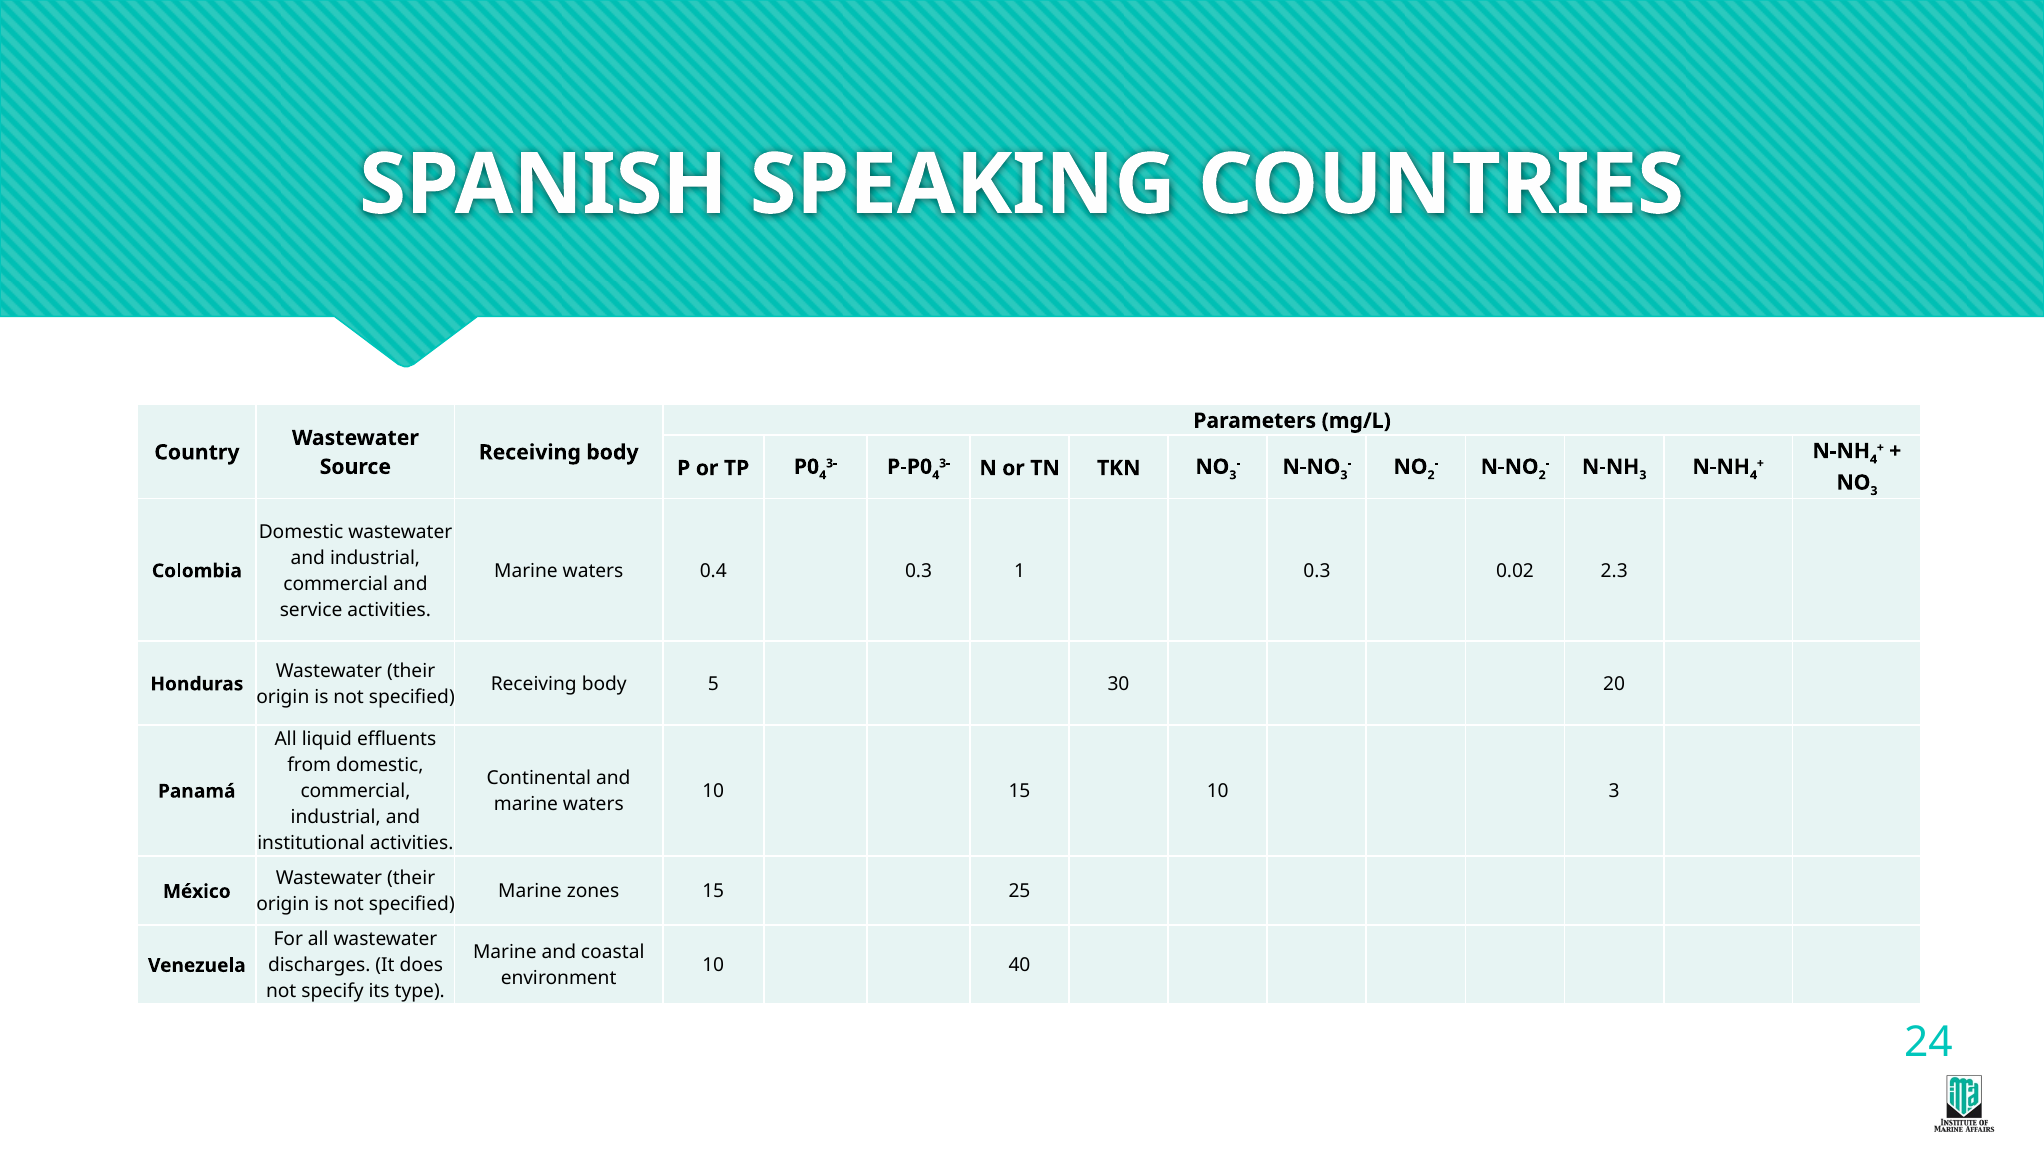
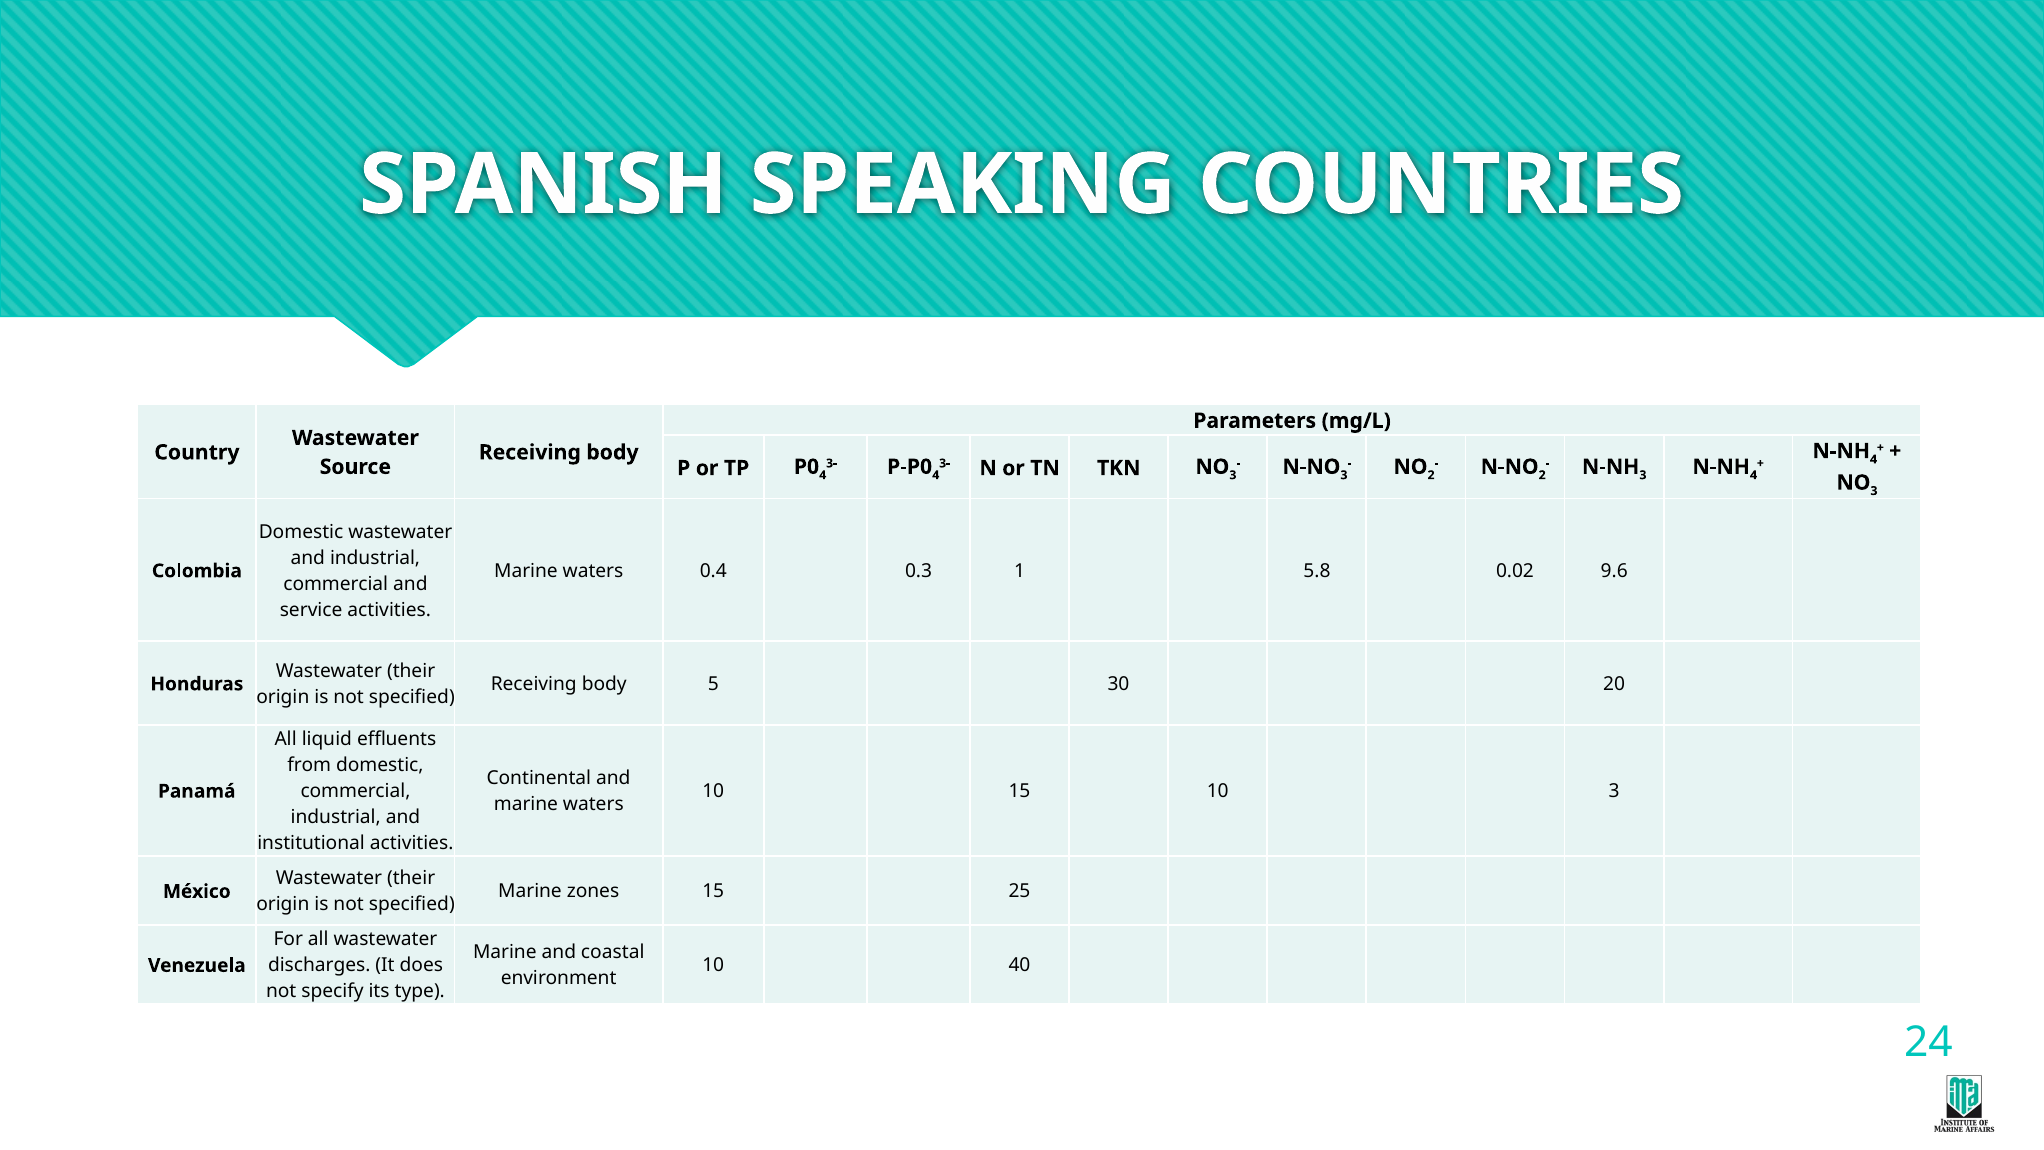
1 0.3: 0.3 -> 5.8 (1317, 571)
2.3: 2.3 -> 9.6 (1614, 571)
